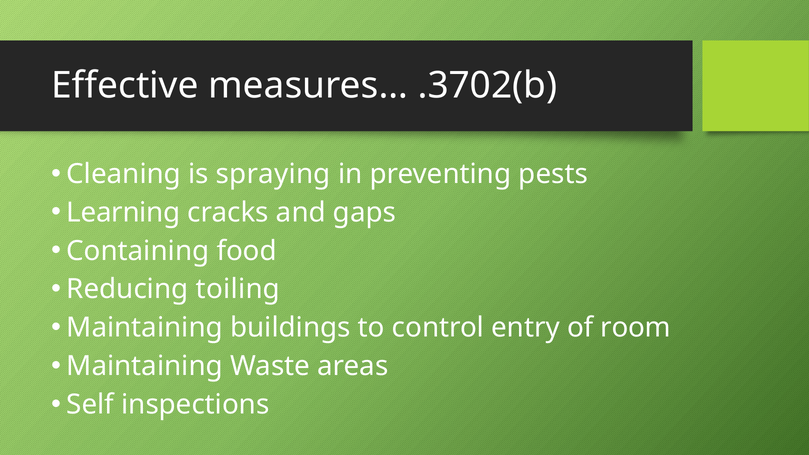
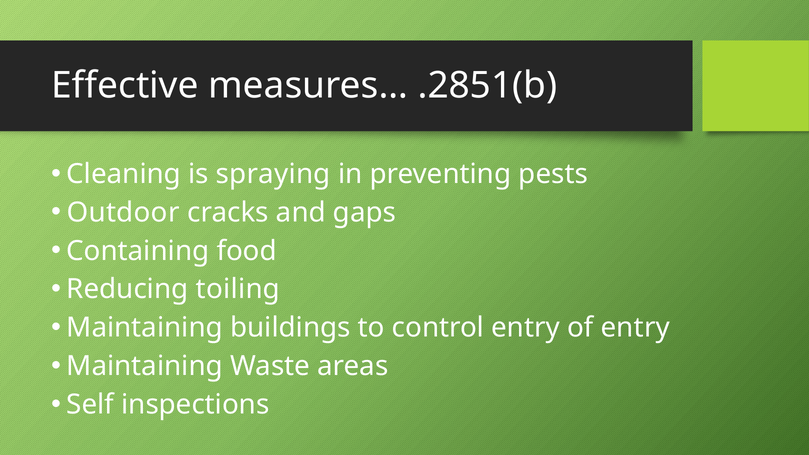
.3702(b: .3702(b -> .2851(b (487, 86)
Learning: Learning -> Outdoor (123, 212)
of room: room -> entry (635, 328)
